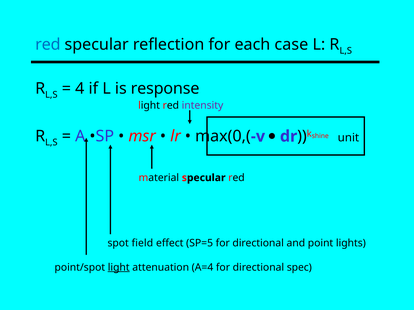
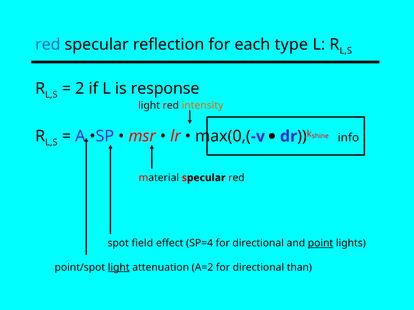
case: case -> type (291, 45)
4: 4 -> 2 (80, 89)
intensity colour: purple -> orange (203, 106)
unit: unit -> info (348, 138)
SP=5: SP=5 -> SP=4 (200, 244)
point underline: none -> present (321, 244)
A=4: A=4 -> A=2 (203, 268)
spec: spec -> than (299, 268)
